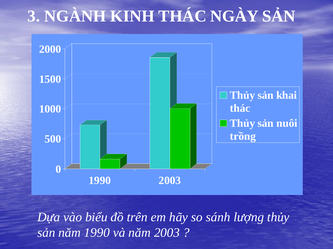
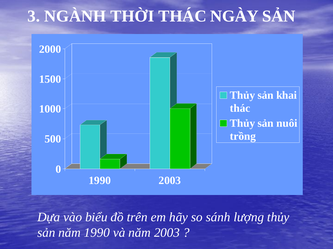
KINH: KINH -> THỜI (132, 16)
